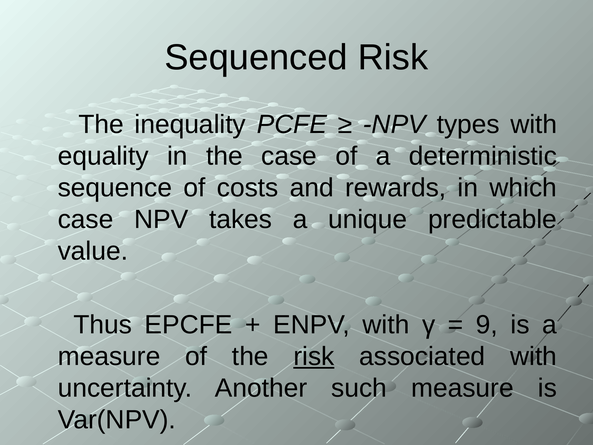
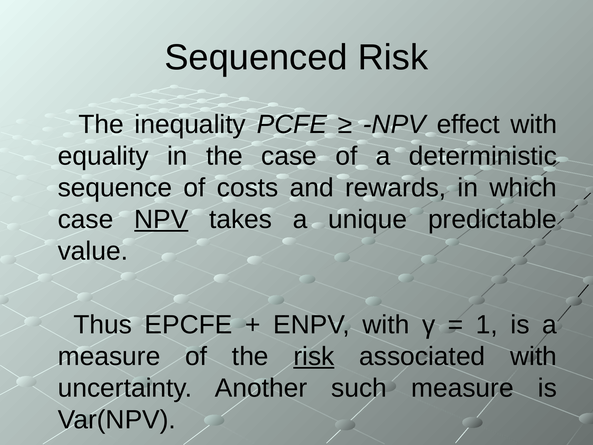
types: types -> effect (468, 124)
NPV underline: none -> present (161, 219)
9: 9 -> 1 (487, 325)
